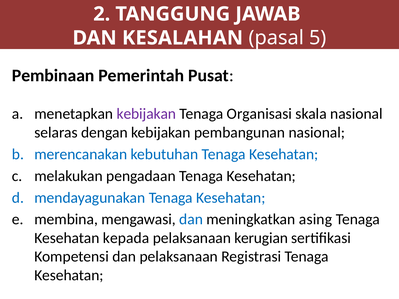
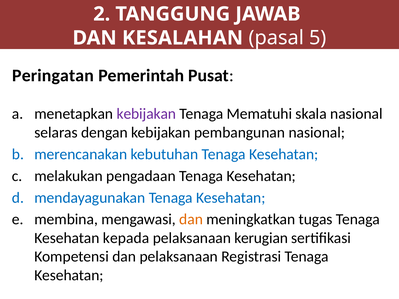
Pembinaan: Pembinaan -> Peringatan (53, 76)
Organisasi: Organisasi -> Mematuhi (259, 114)
dan colour: blue -> orange (191, 220)
asing: asing -> tugas (316, 220)
